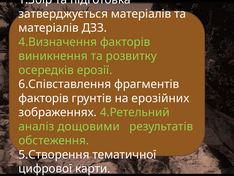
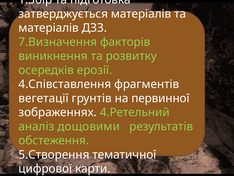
4.Визначення: 4.Визначення -> 7.Визначення (58, 42)
6.Співставлення: 6.Співставлення -> 4.Співставлення (65, 84)
факторів: факторів -> вегетації (44, 98)
ерозійних: ерозійних -> первинної (160, 98)
